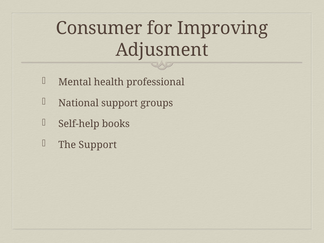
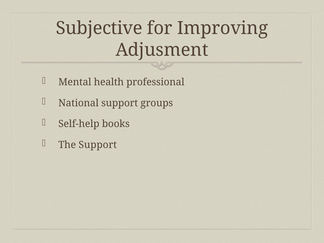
Consumer: Consumer -> Subjective (99, 28)
